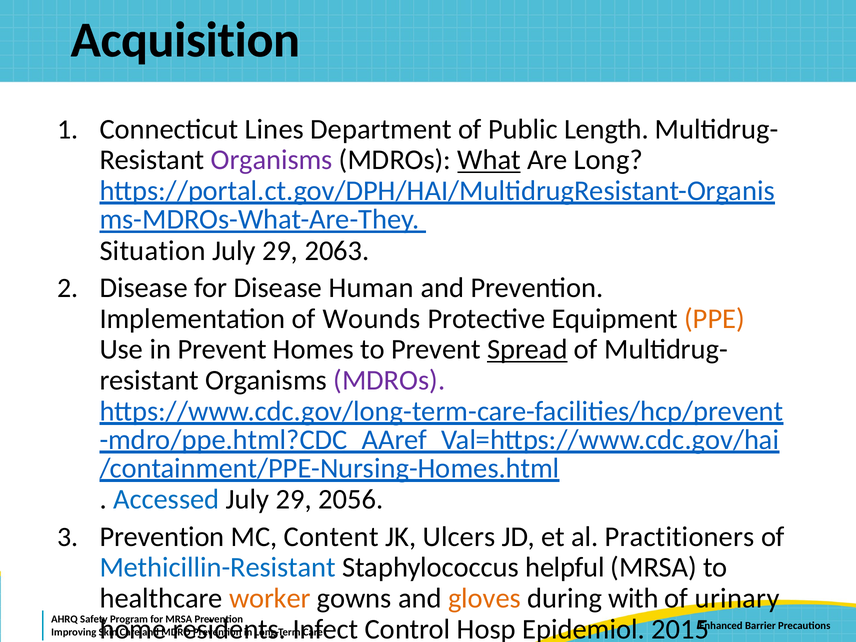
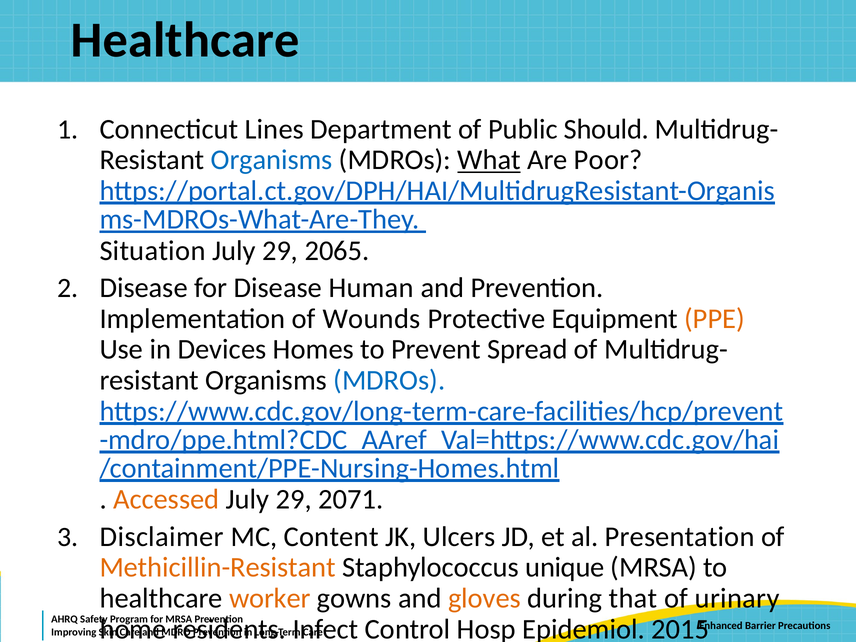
Acquisition: Acquisition -> Healthcare (185, 40)
Length: Length -> Should (607, 129)
Organisms colour: purple -> blue (272, 160)
Long: Long -> Poor (608, 160)
2063: 2063 -> 2065 (337, 251)
in Prevent: Prevent -> Devices (222, 350)
Spread underline: present -> none (527, 350)
MDROs colour: purple -> blue (389, 380)
Accessed colour: blue -> orange (166, 500)
2056: 2056 -> 2071 (351, 500)
Prevention: Prevention -> Disclaimer (162, 537)
Practitioners: Practitioners -> Presentation (680, 537)
Methicillin-Resistant colour: blue -> orange (218, 568)
helpful: helpful -> unique (565, 568)
with: with -> that (633, 598)
